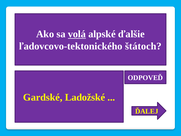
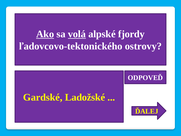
Ako underline: none -> present (45, 34)
ďalšie: ďalšie -> fjordy (131, 34)
štátoch: štátoch -> ostrovy (143, 46)
